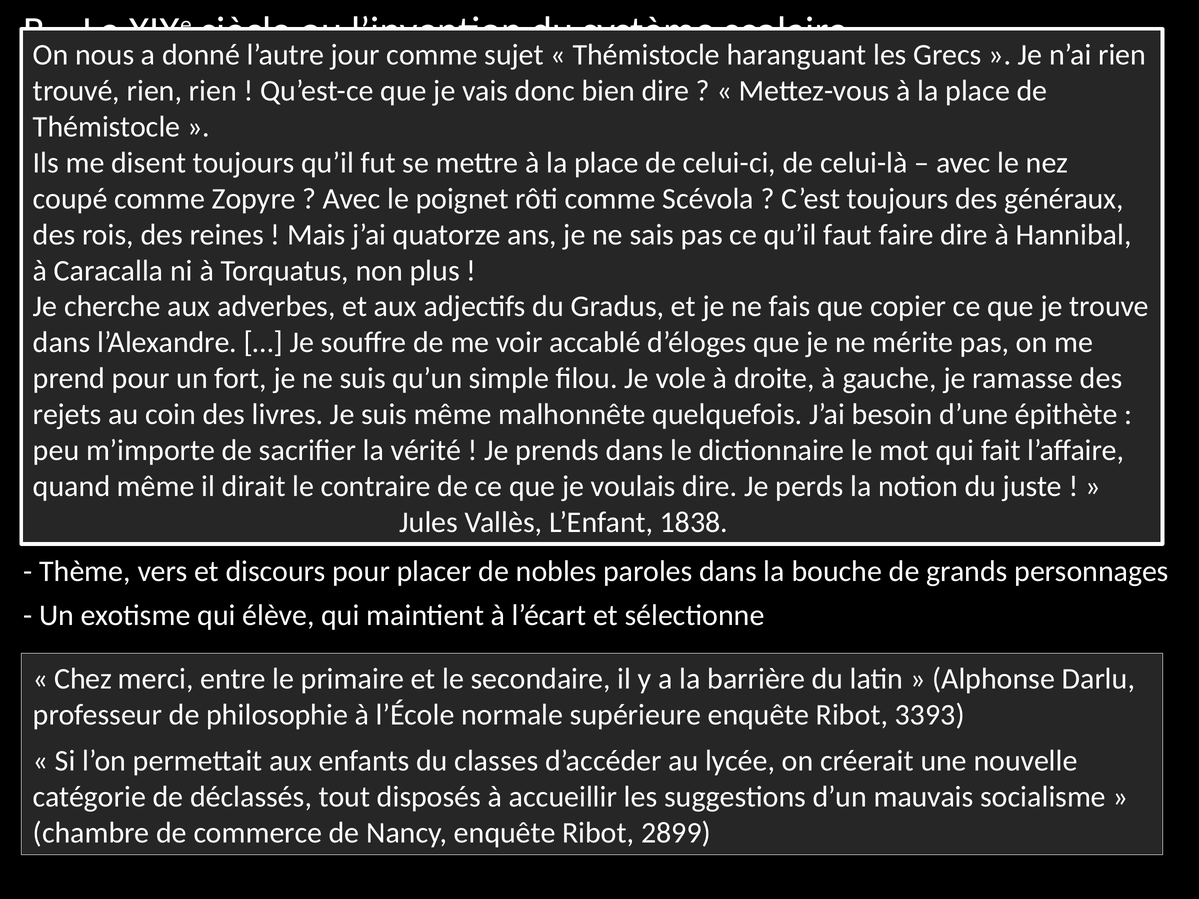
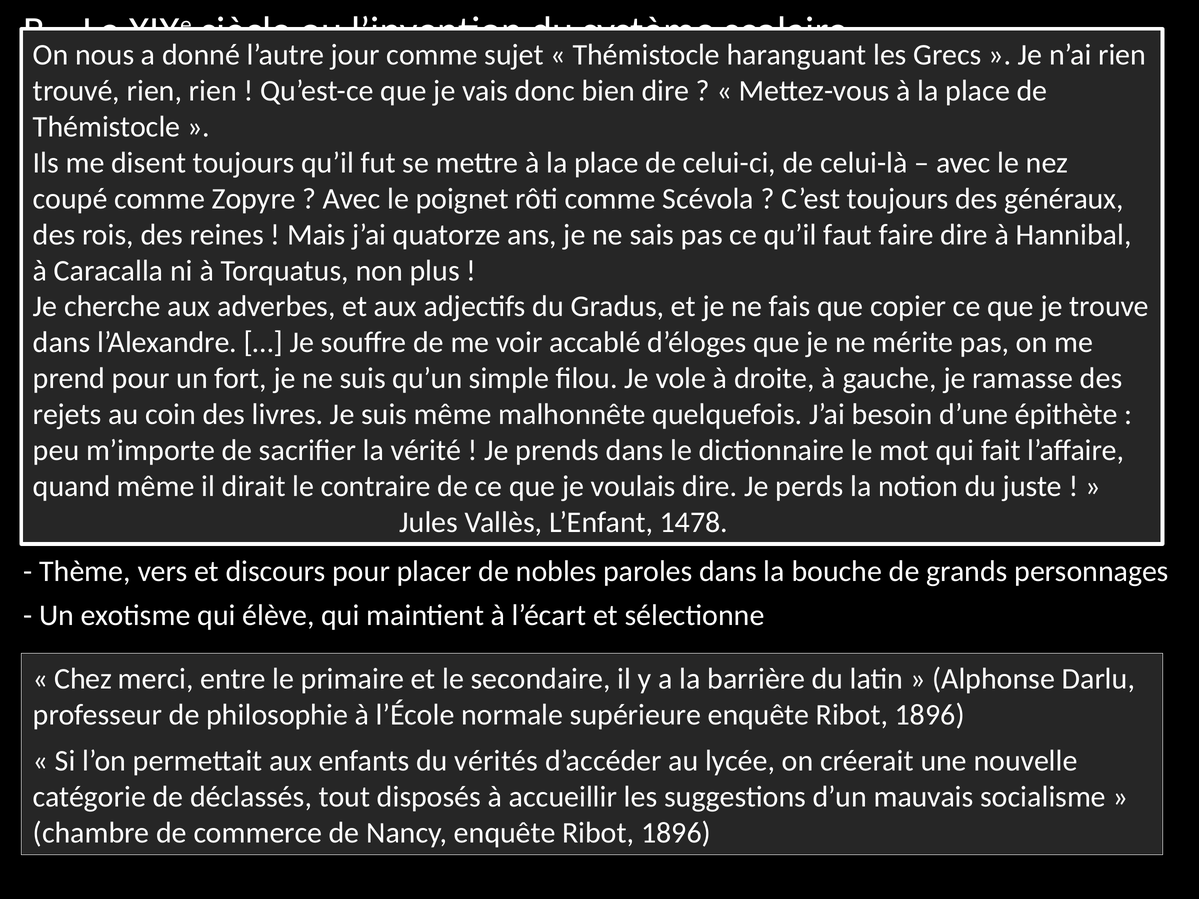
1838: 1838 -> 1478 (694, 522)
supérieure enquête Ribot 3393: 3393 -> 1896 (930, 715)
classes: classes -> vérités (496, 761)
Nancy enquête Ribot 2899: 2899 -> 1896 (676, 833)
